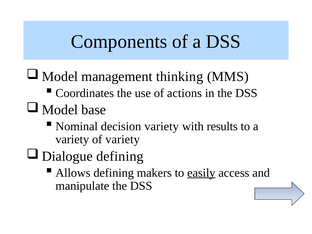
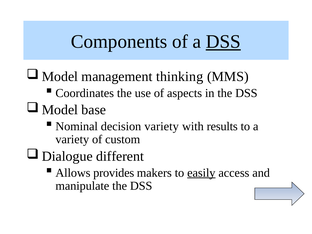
DSS underline: none -> present (223, 42)
actions: actions -> aspects (185, 93)
of variety: variety -> custom (123, 139)
defining: defining -> different (120, 156)
Allows defining: defining -> provides (114, 173)
